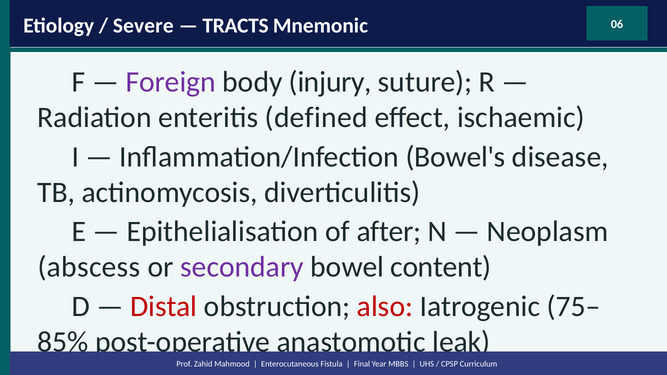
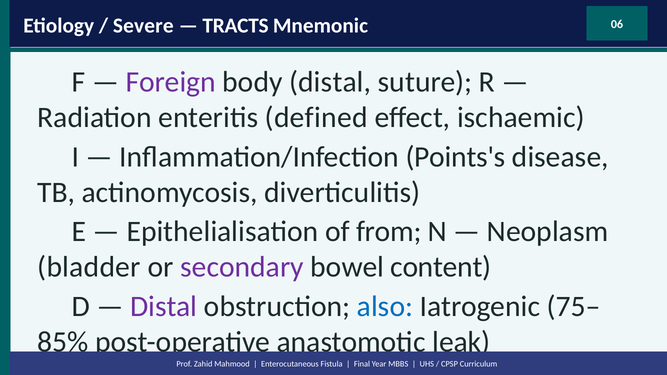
body injury: injury -> distal (330, 82)
Bowel's: Bowel's -> Points's (456, 157)
after: after -> from (389, 232)
abscess: abscess -> bladder (89, 267)
Distal colour: red -> purple (164, 307)
also colour: red -> blue (385, 307)
